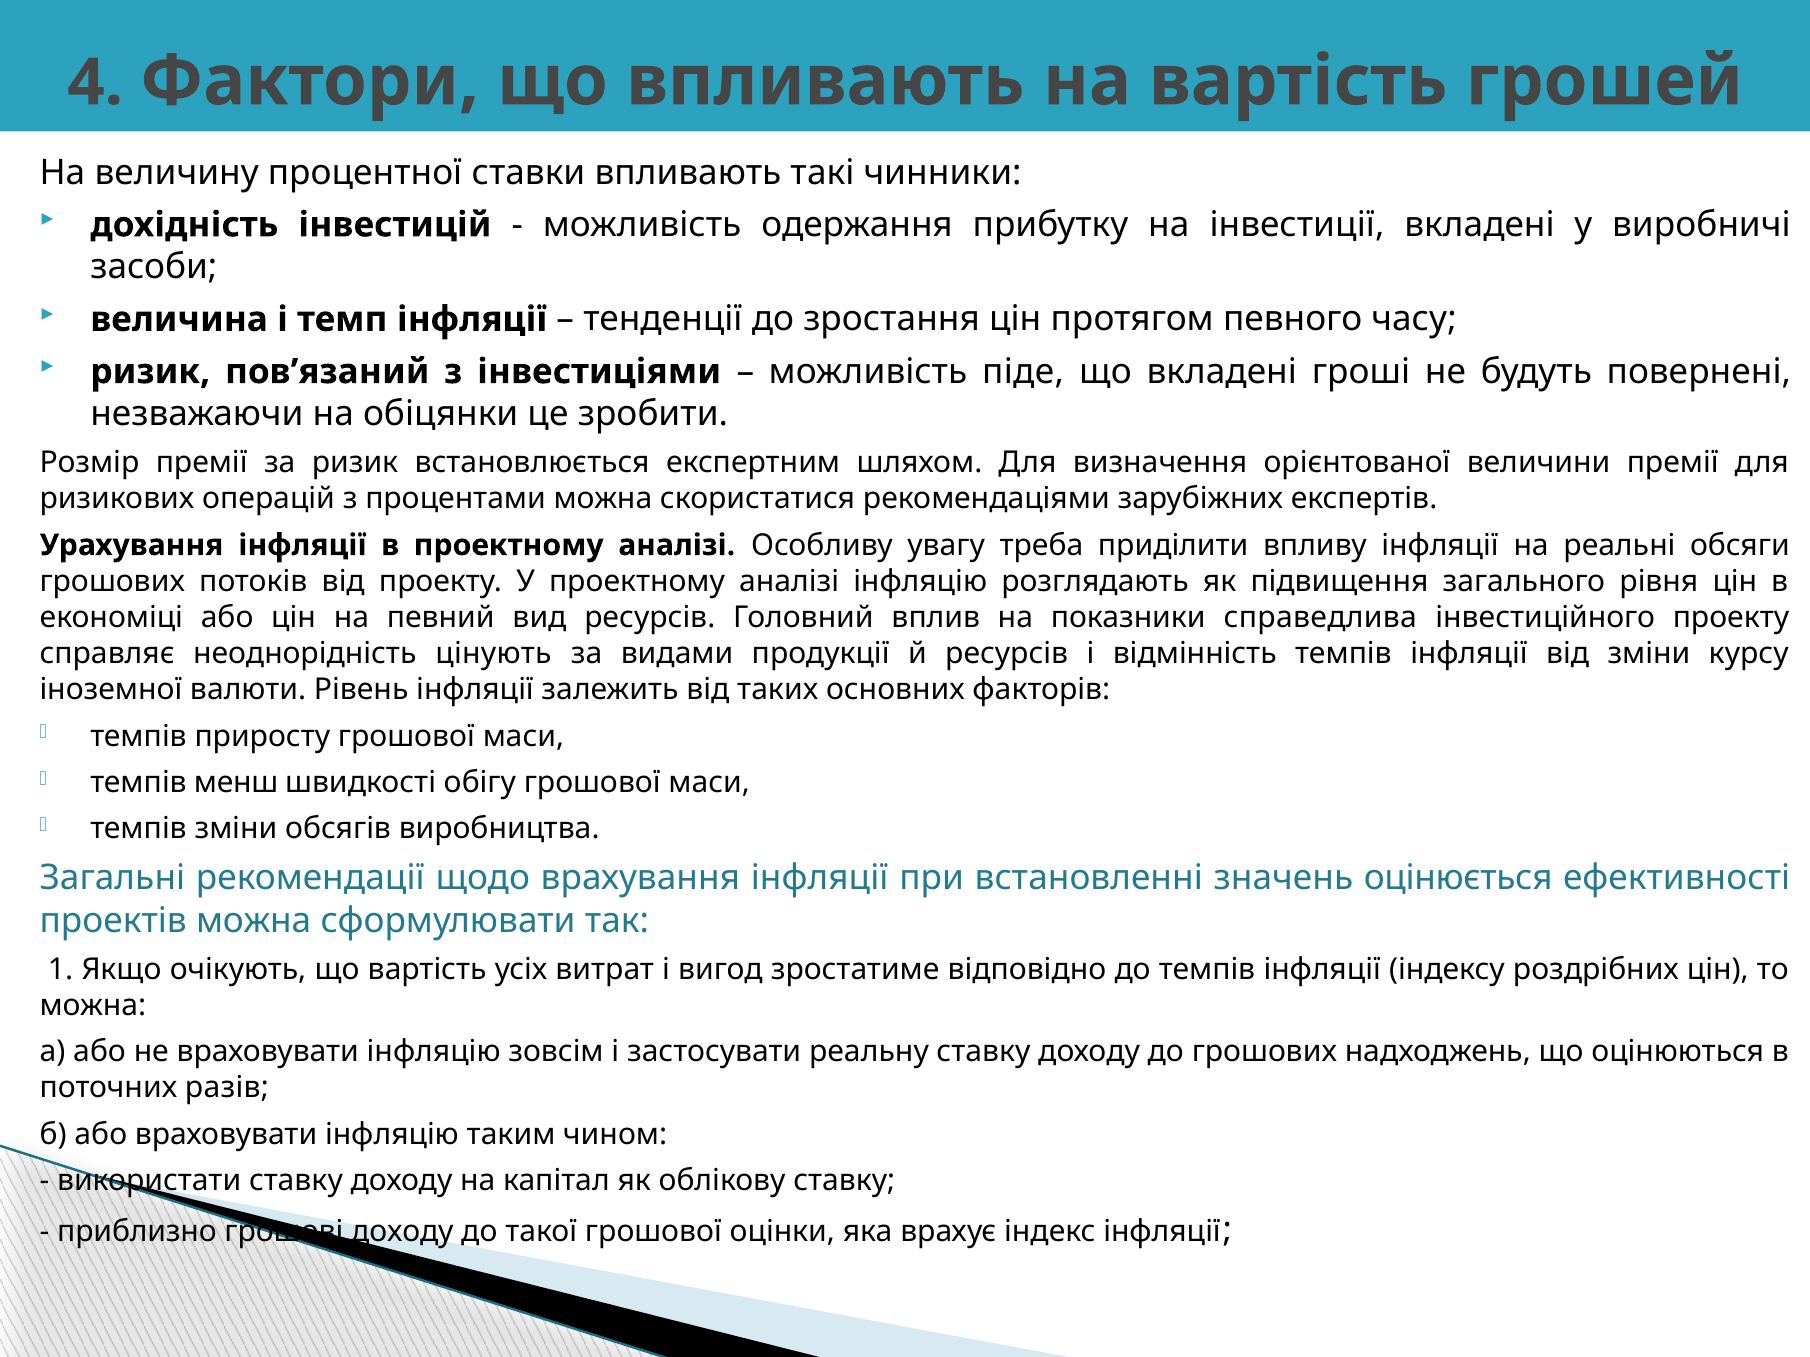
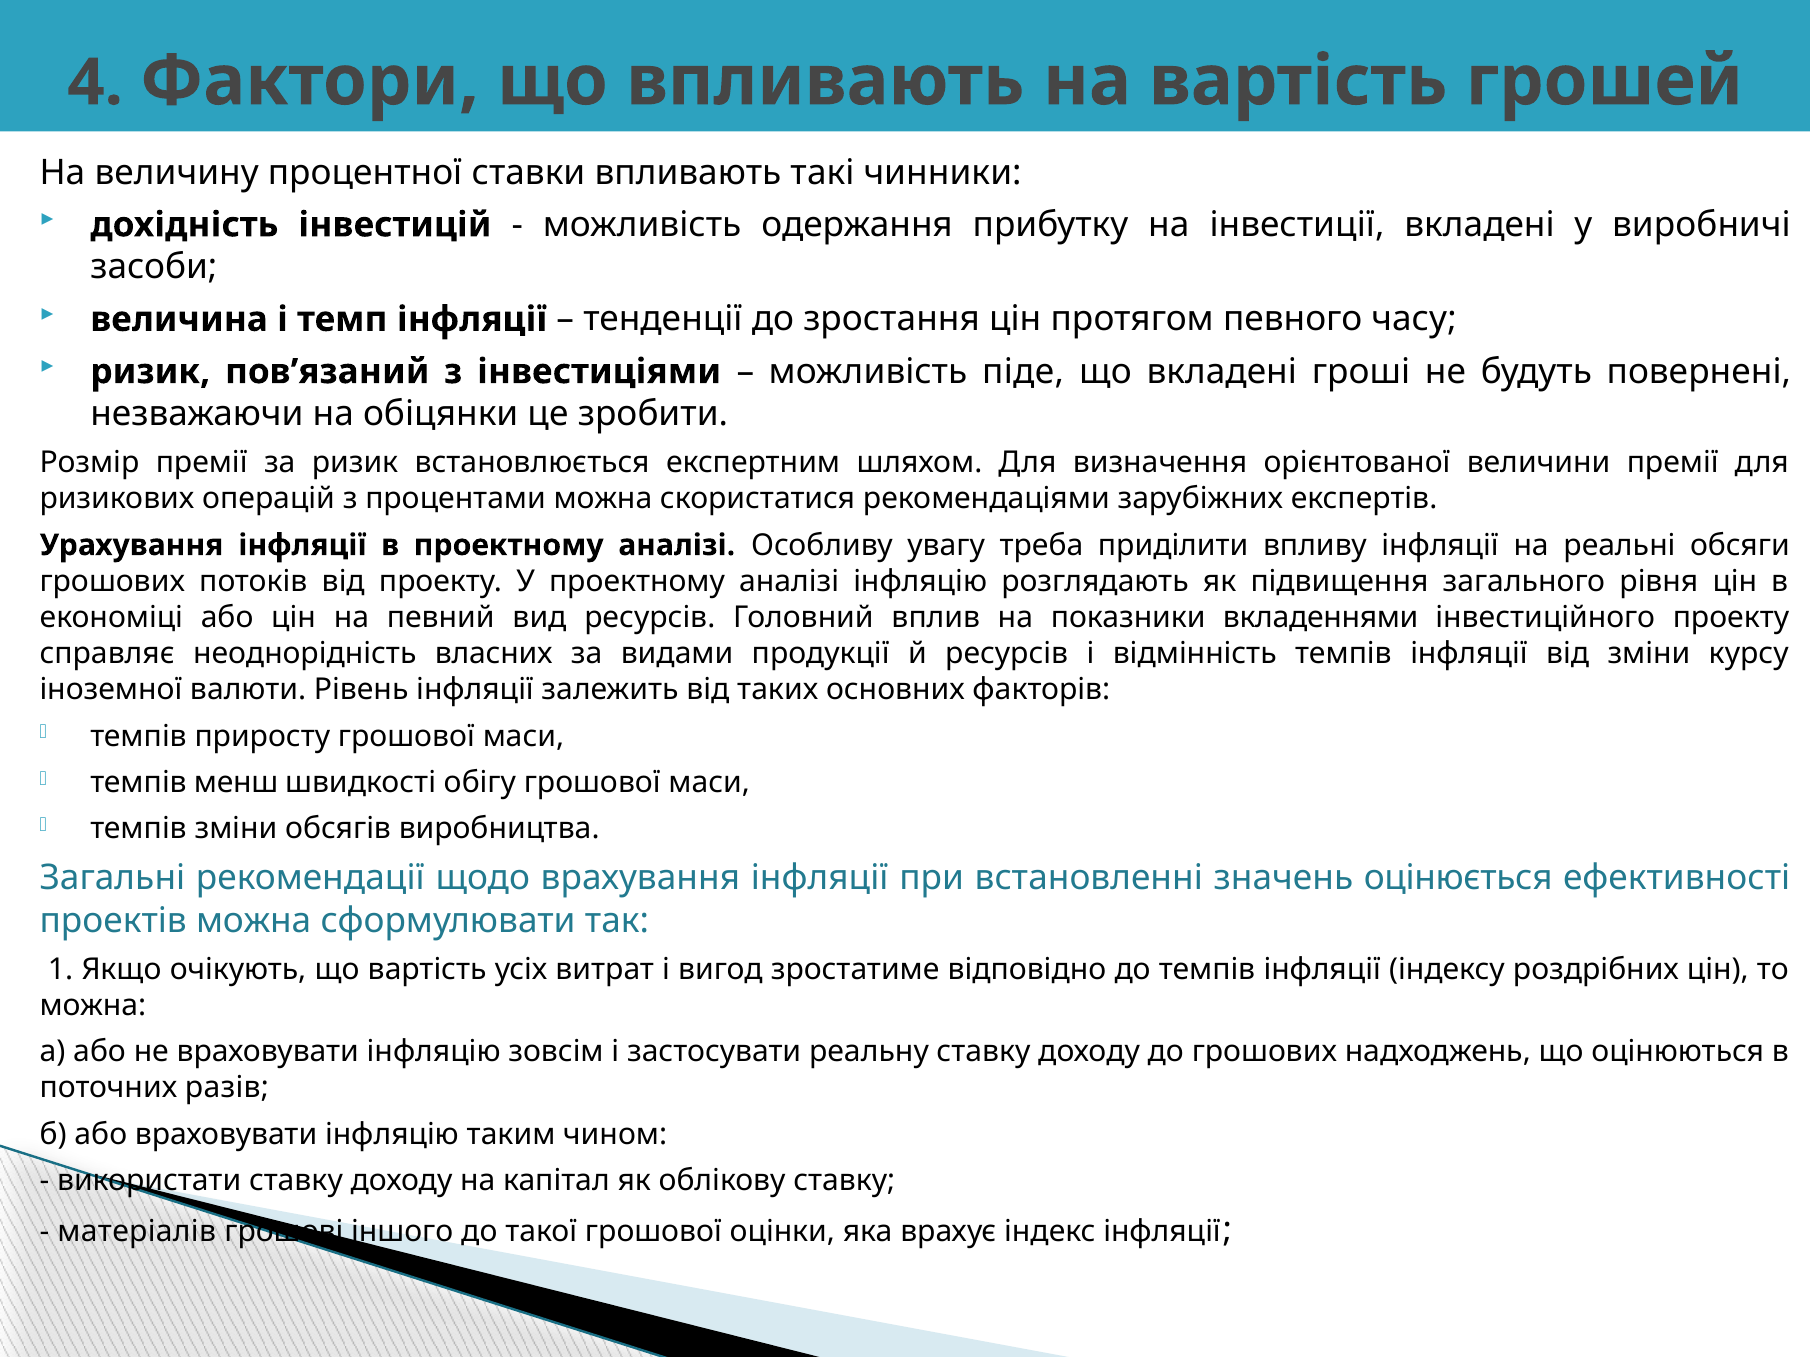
справедлива: справедлива -> вкладеннями (1321, 618)
цінують: цінують -> власних (494, 654)
приблизно: приблизно -> матеріалів (137, 1232)
грошові доходу: доходу -> іншого (402, 1232)
